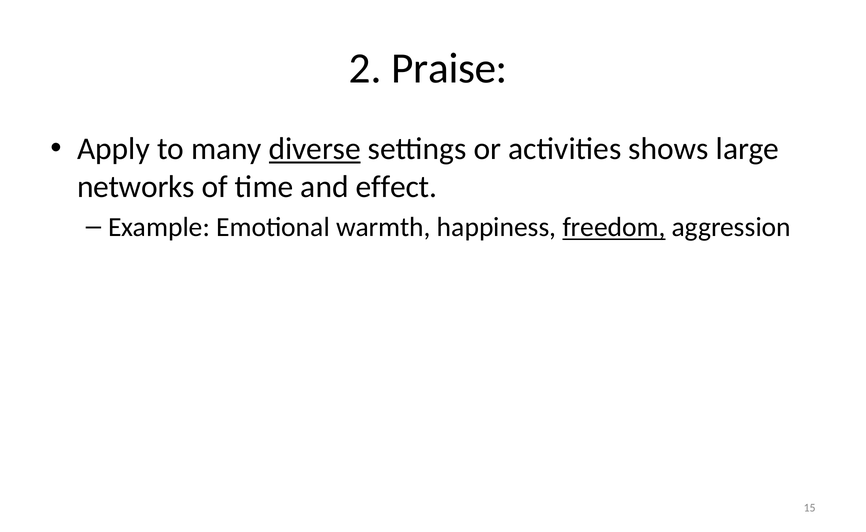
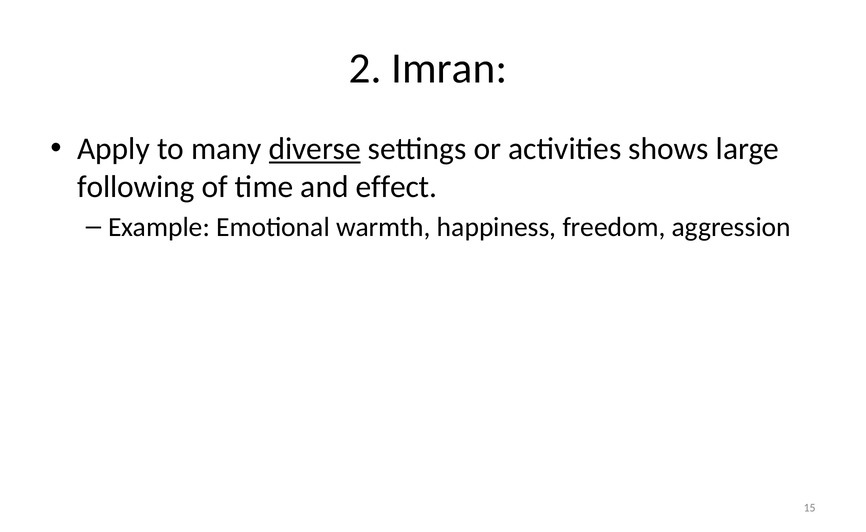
Praise: Praise -> Imran (449, 69)
networks: networks -> following (136, 187)
freedom underline: present -> none (614, 227)
